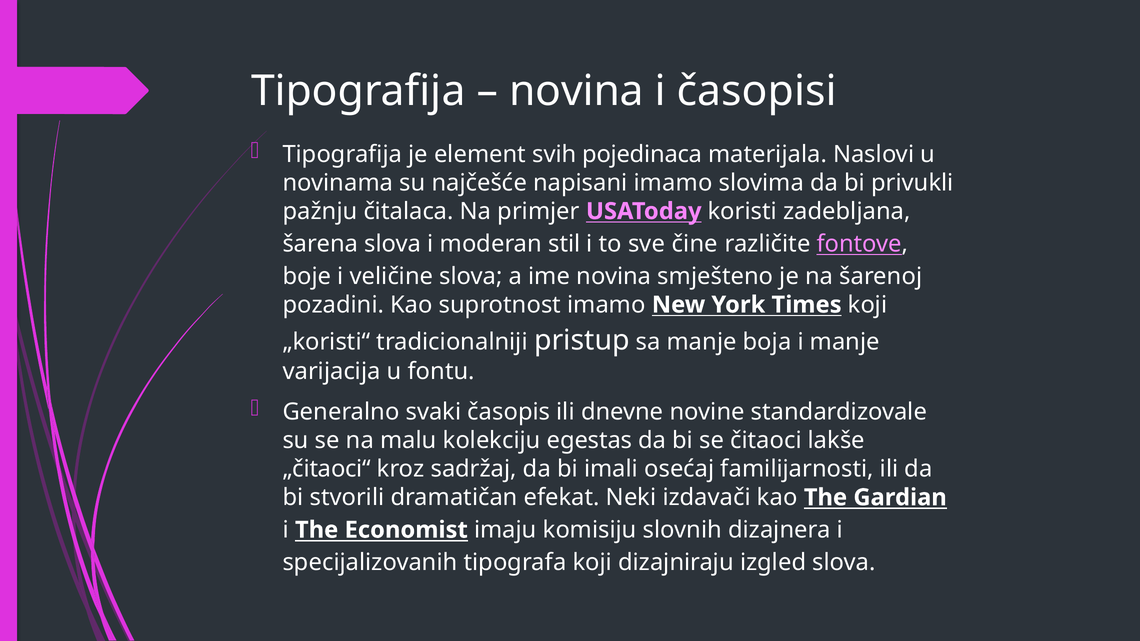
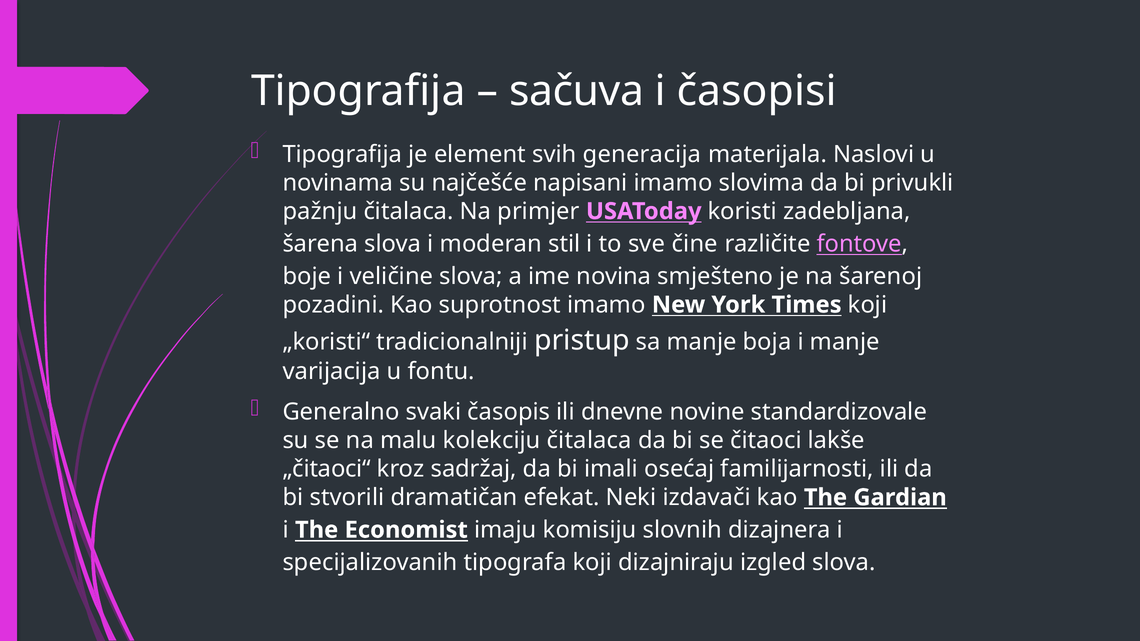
novina: novina -> sačuva (577, 91)
pojedinaca: pojedinaca -> generacija (642, 154)
kolekciju egestas: egestas -> čitalaca (589, 441)
